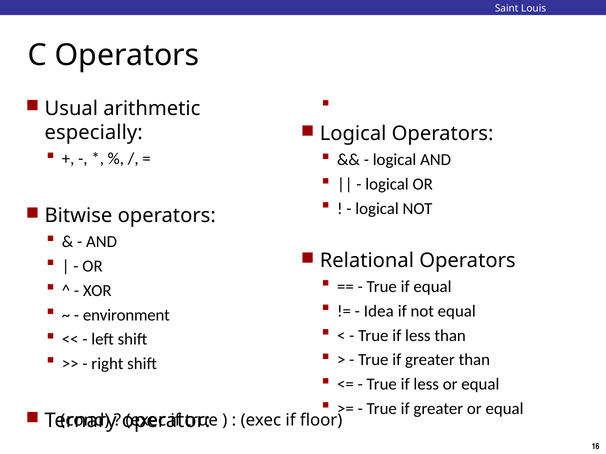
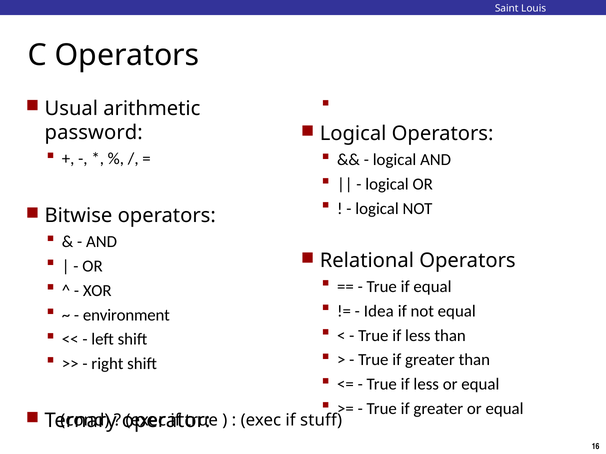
especially: especially -> password (94, 133)
floor: floor -> stuff (321, 420)
